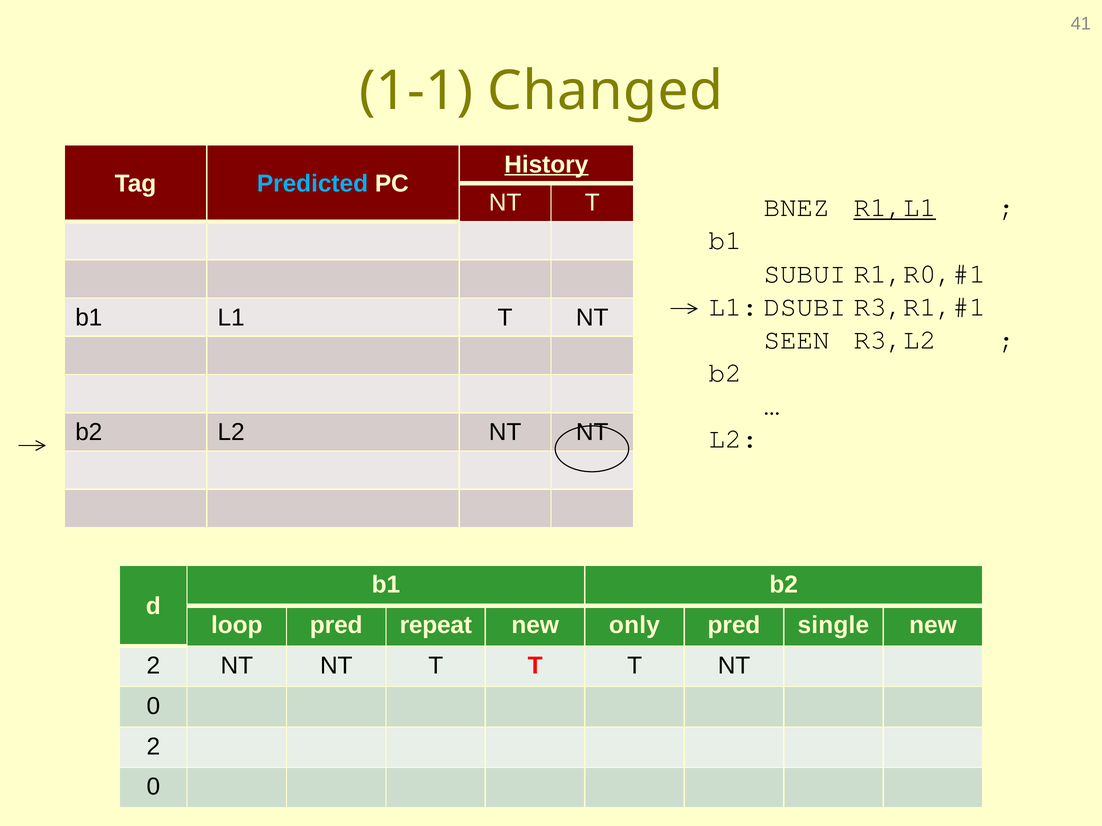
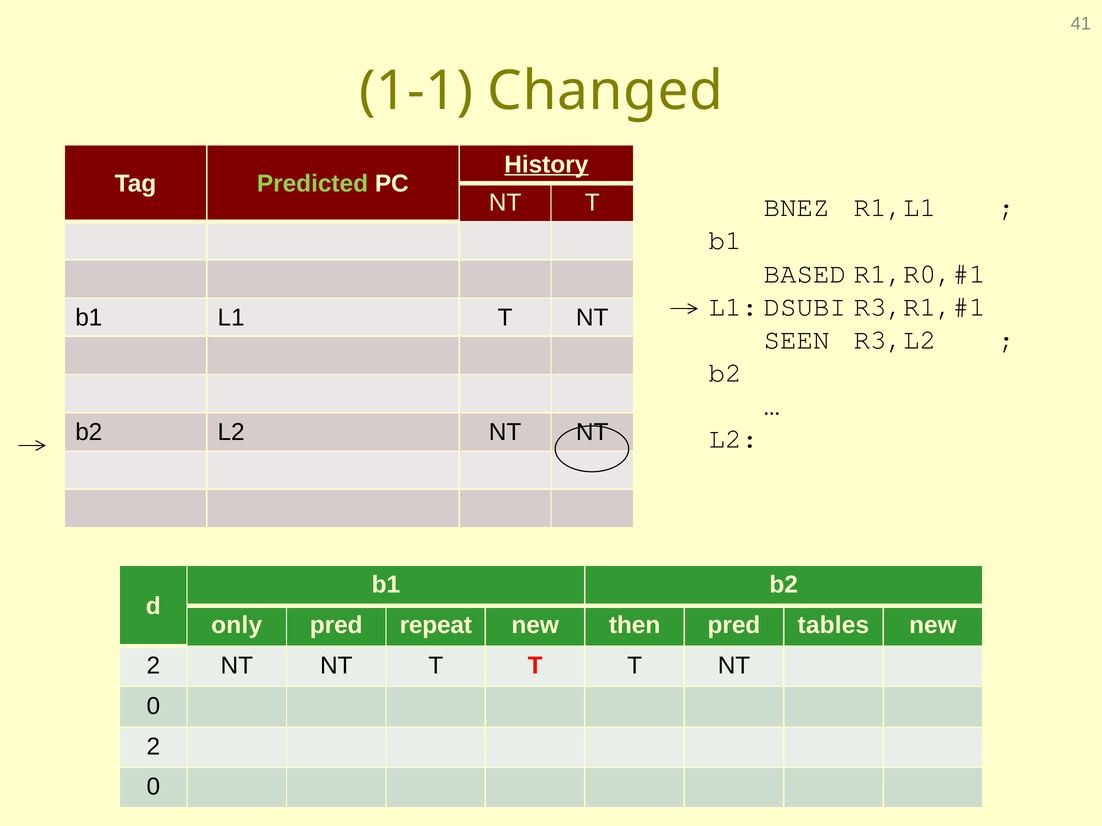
Predicted colour: light blue -> light green (312, 184)
R1,L1 underline: present -> none (895, 207)
SUBUI: SUBUI -> BASED (805, 274)
loop: loop -> only (237, 626)
only: only -> then (635, 626)
single: single -> tables (833, 626)
